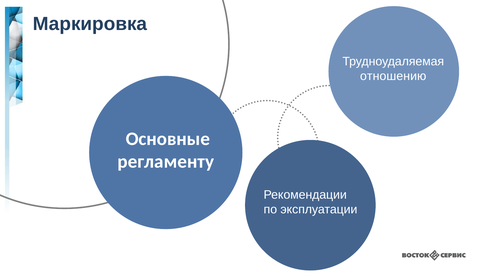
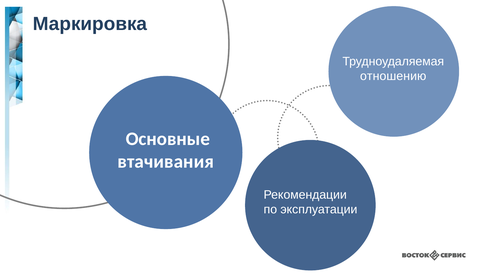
регламенту: регламенту -> втачивания (166, 162)
